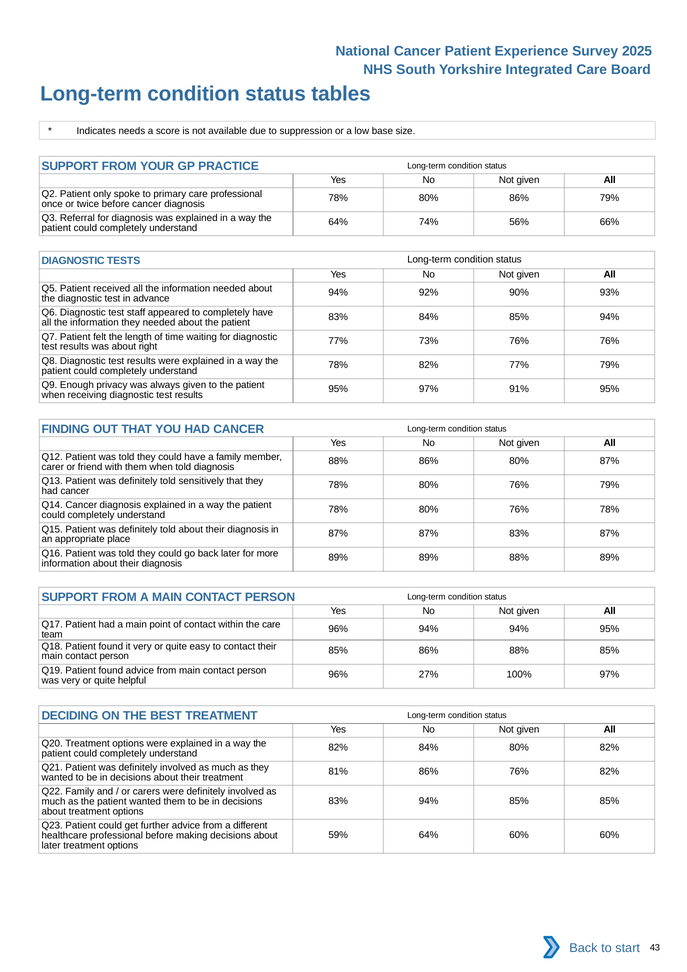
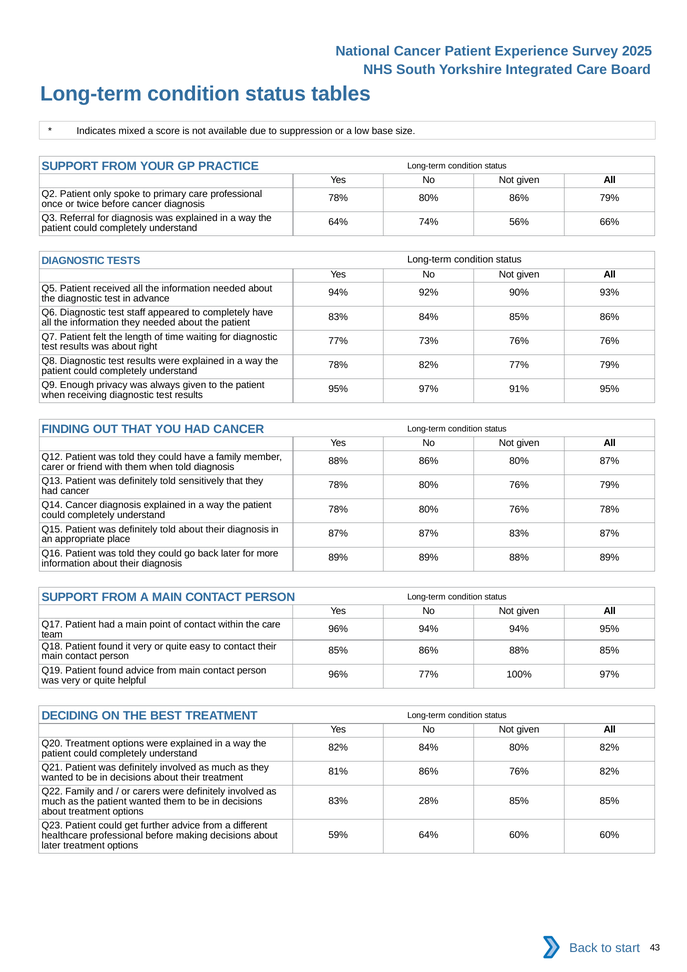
needs: needs -> mixed (132, 131)
84% 85% 94%: 94% -> 86% (610, 317)
96% 27%: 27% -> 77% (429, 675)
83% 94%: 94% -> 28% (429, 801)
